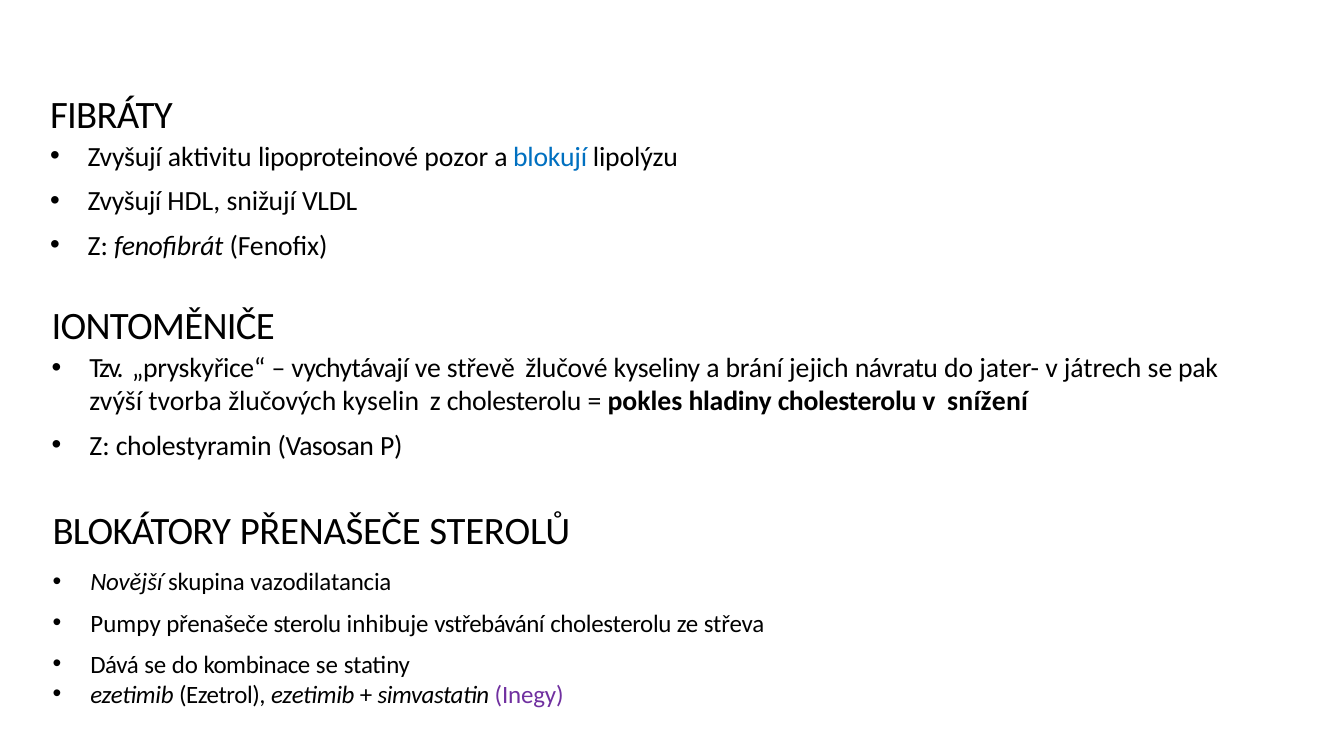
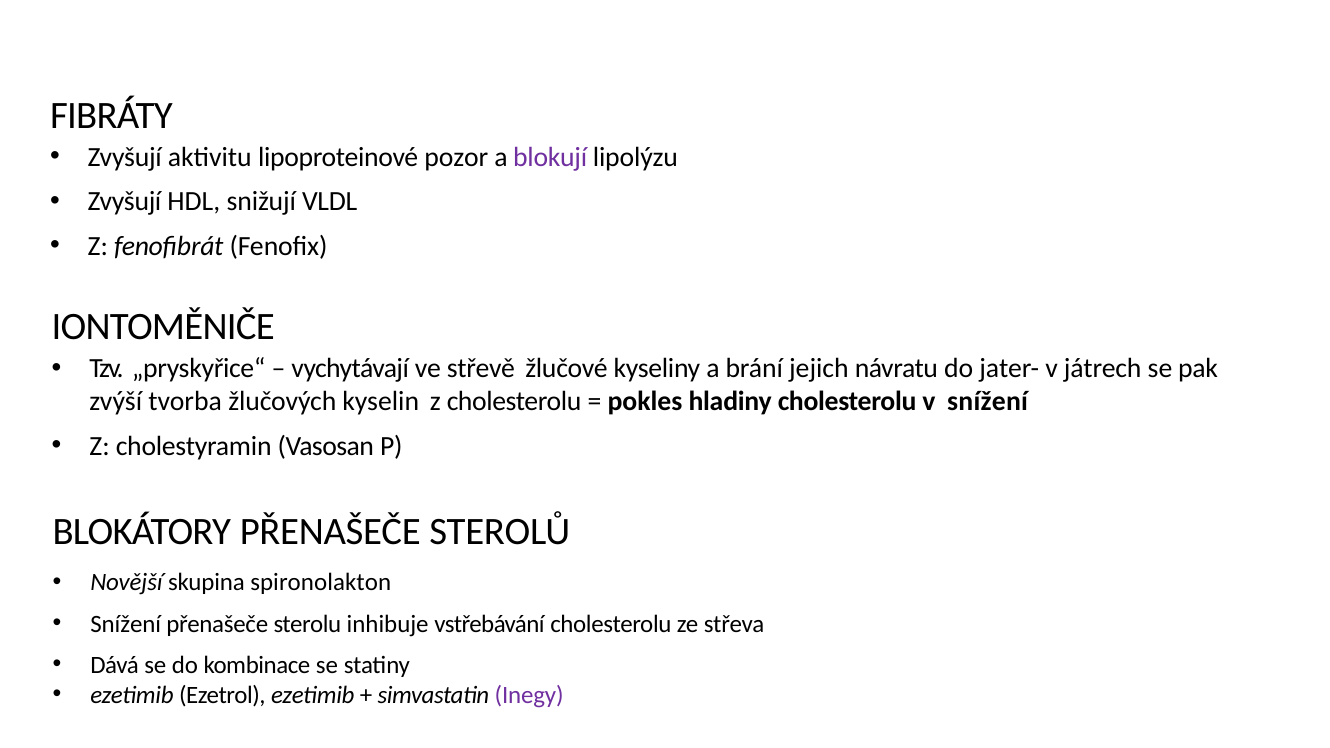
blokují colour: blue -> purple (550, 157)
vazodilatancia: vazodilatancia -> spironolakton (321, 583)
Pumpy: Pumpy -> Snížení (126, 624)
